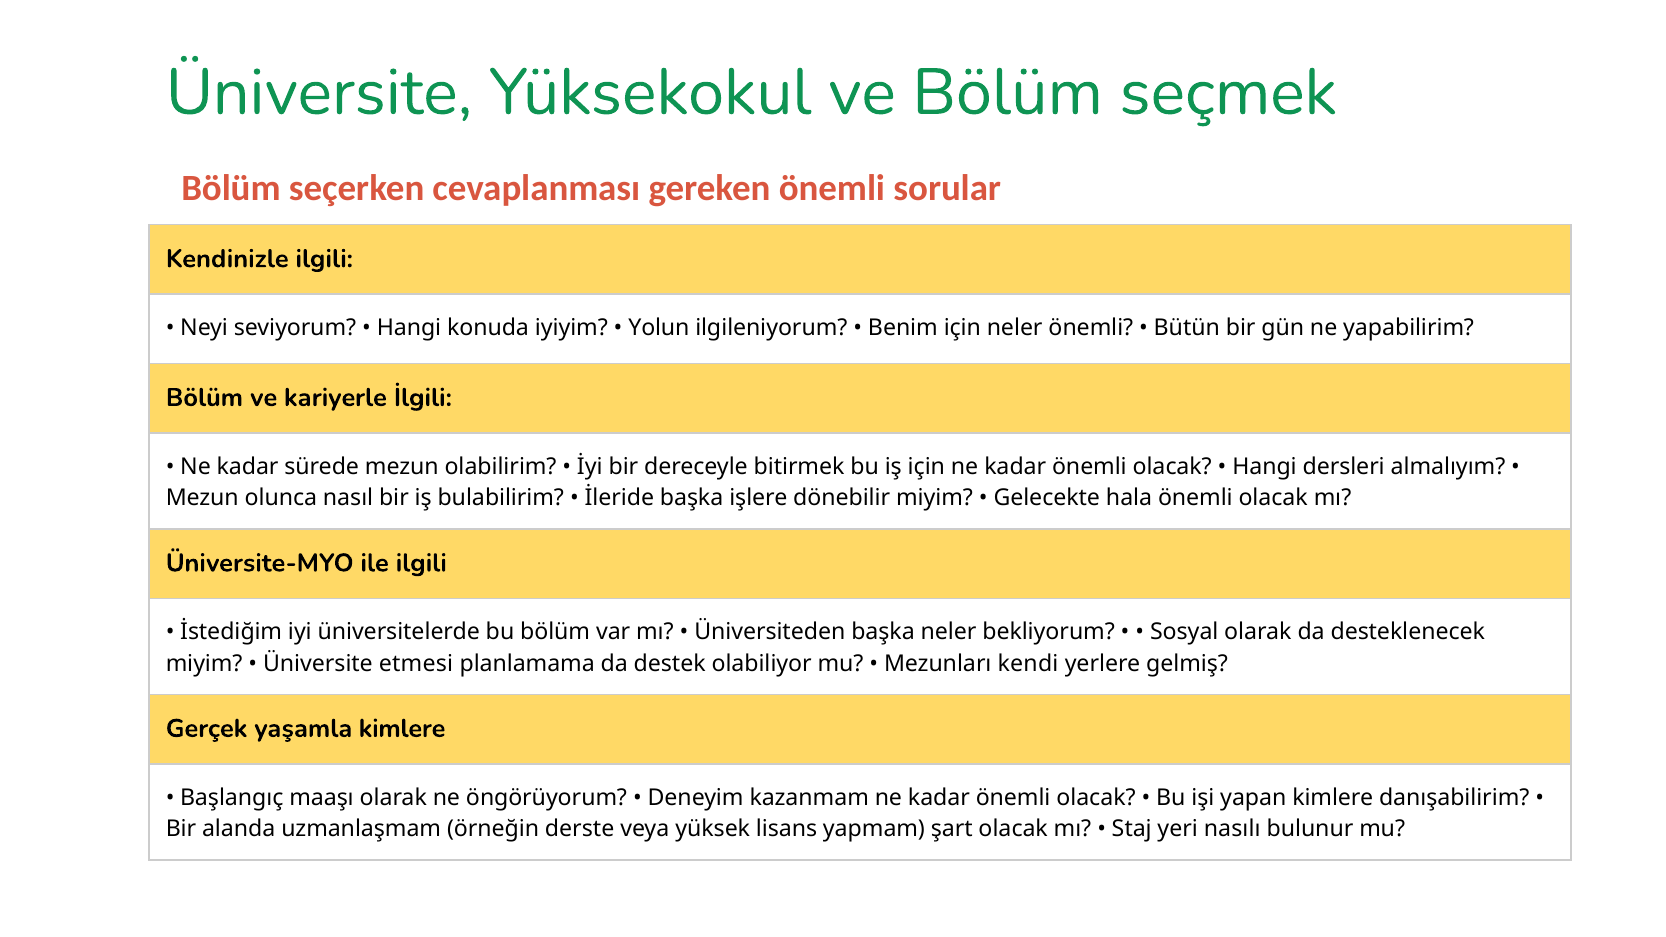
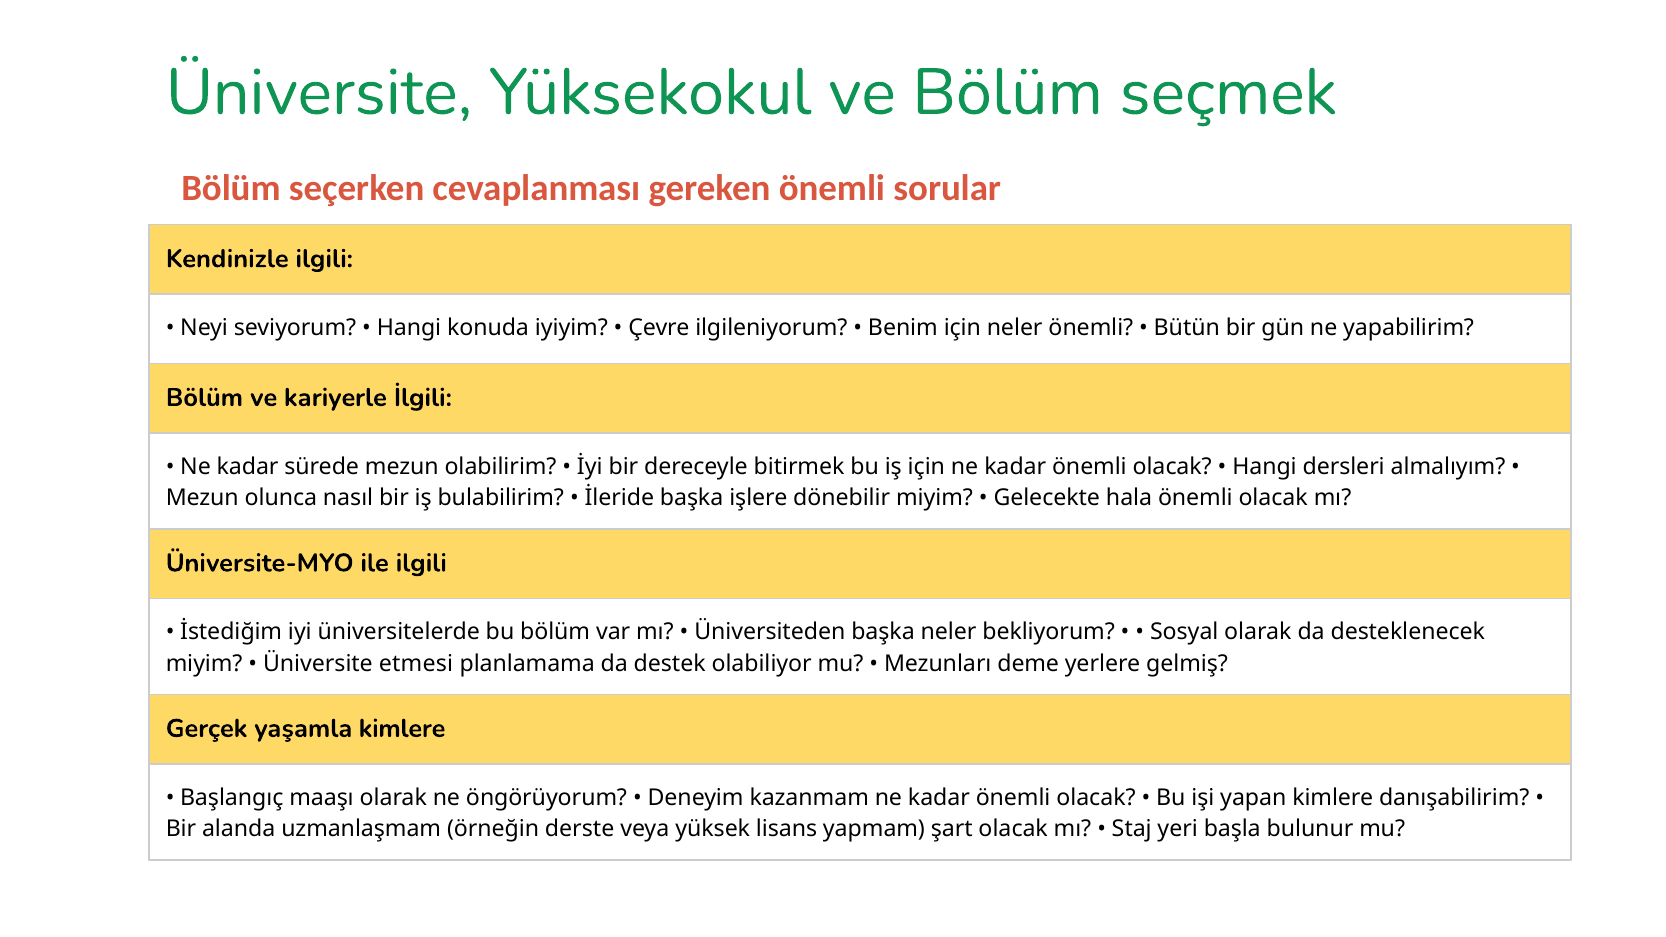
Yolun: Yolun -> Çevre (659, 328)
kendi: kendi -> deme (1028, 664)
nasılı: nasılı -> başla (1232, 829)
